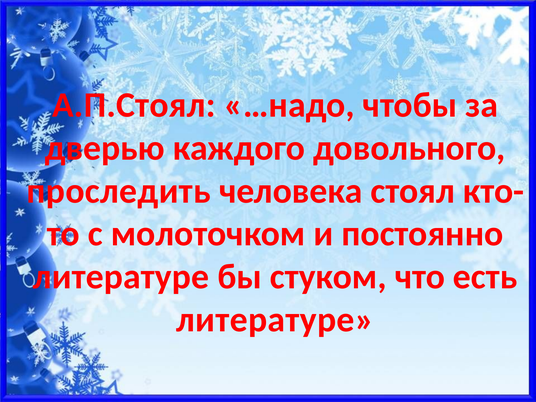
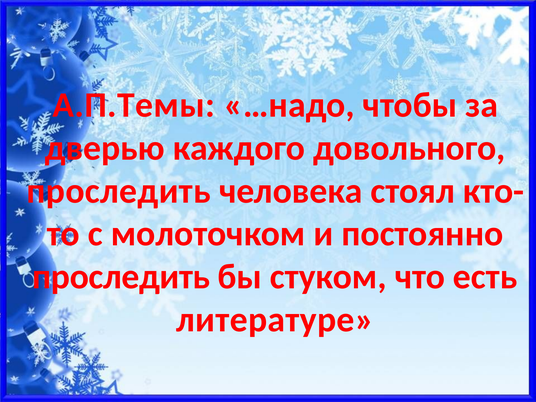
А.П.Стоял: А.П.Стоял -> А.П.Темы (134, 105)
литературе: литературе -> проследить (121, 277)
